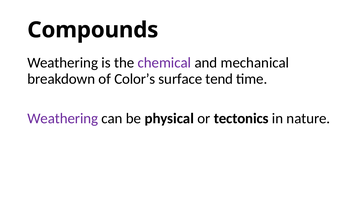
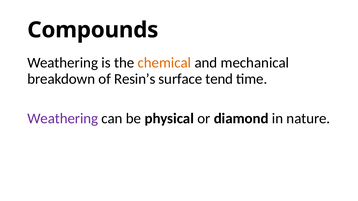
chemical colour: purple -> orange (164, 63)
Color’s: Color’s -> Resin’s (135, 79)
tectonics: tectonics -> diamond (241, 119)
